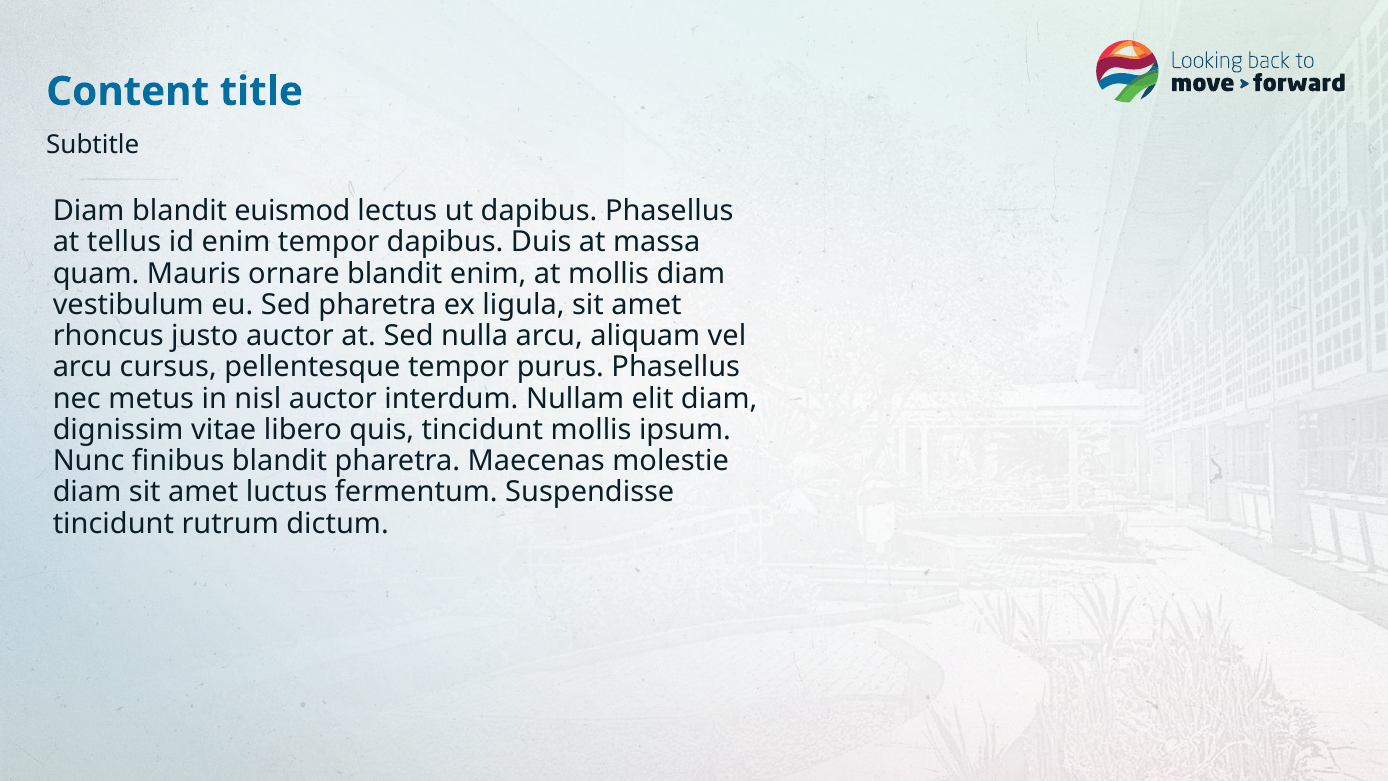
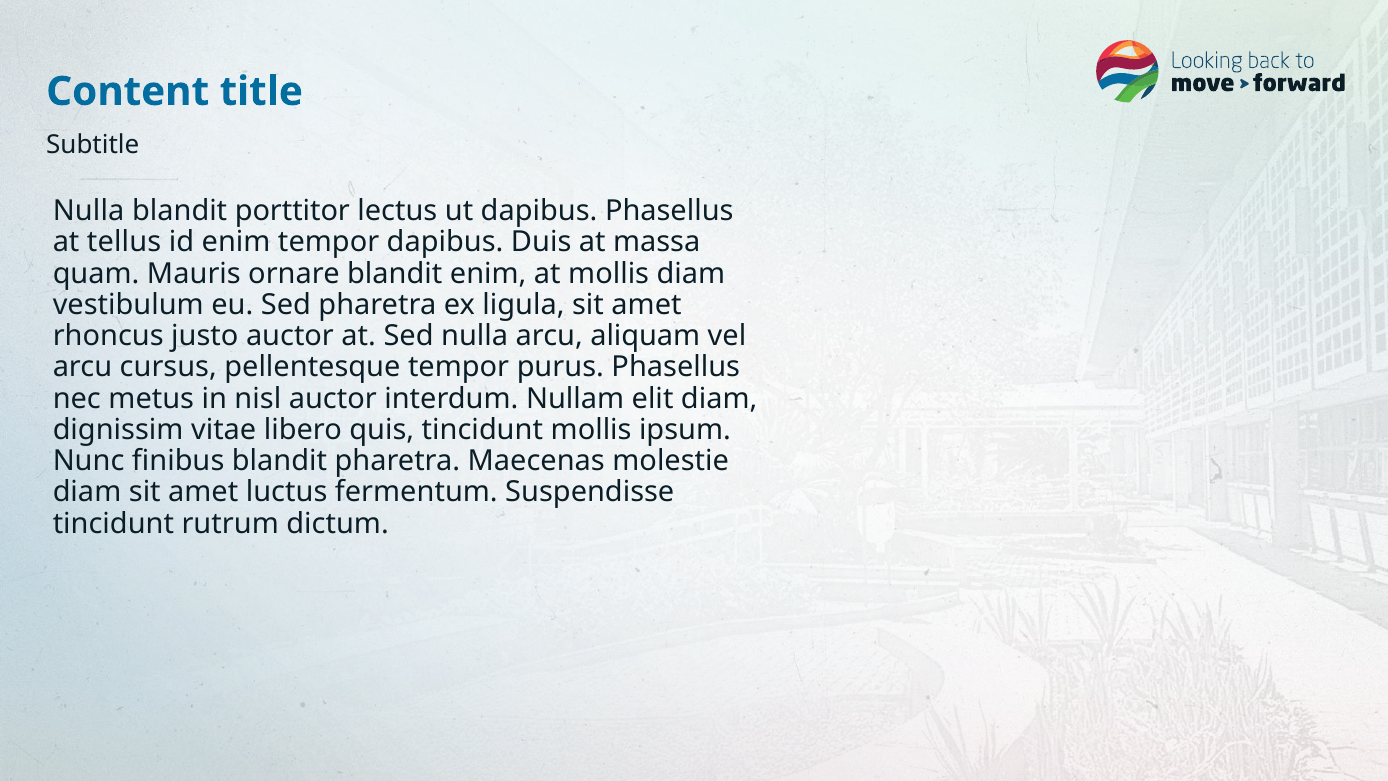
Diam: Diam -> Nulla (89, 211)
euismod: euismod -> porttitor (292, 211)
